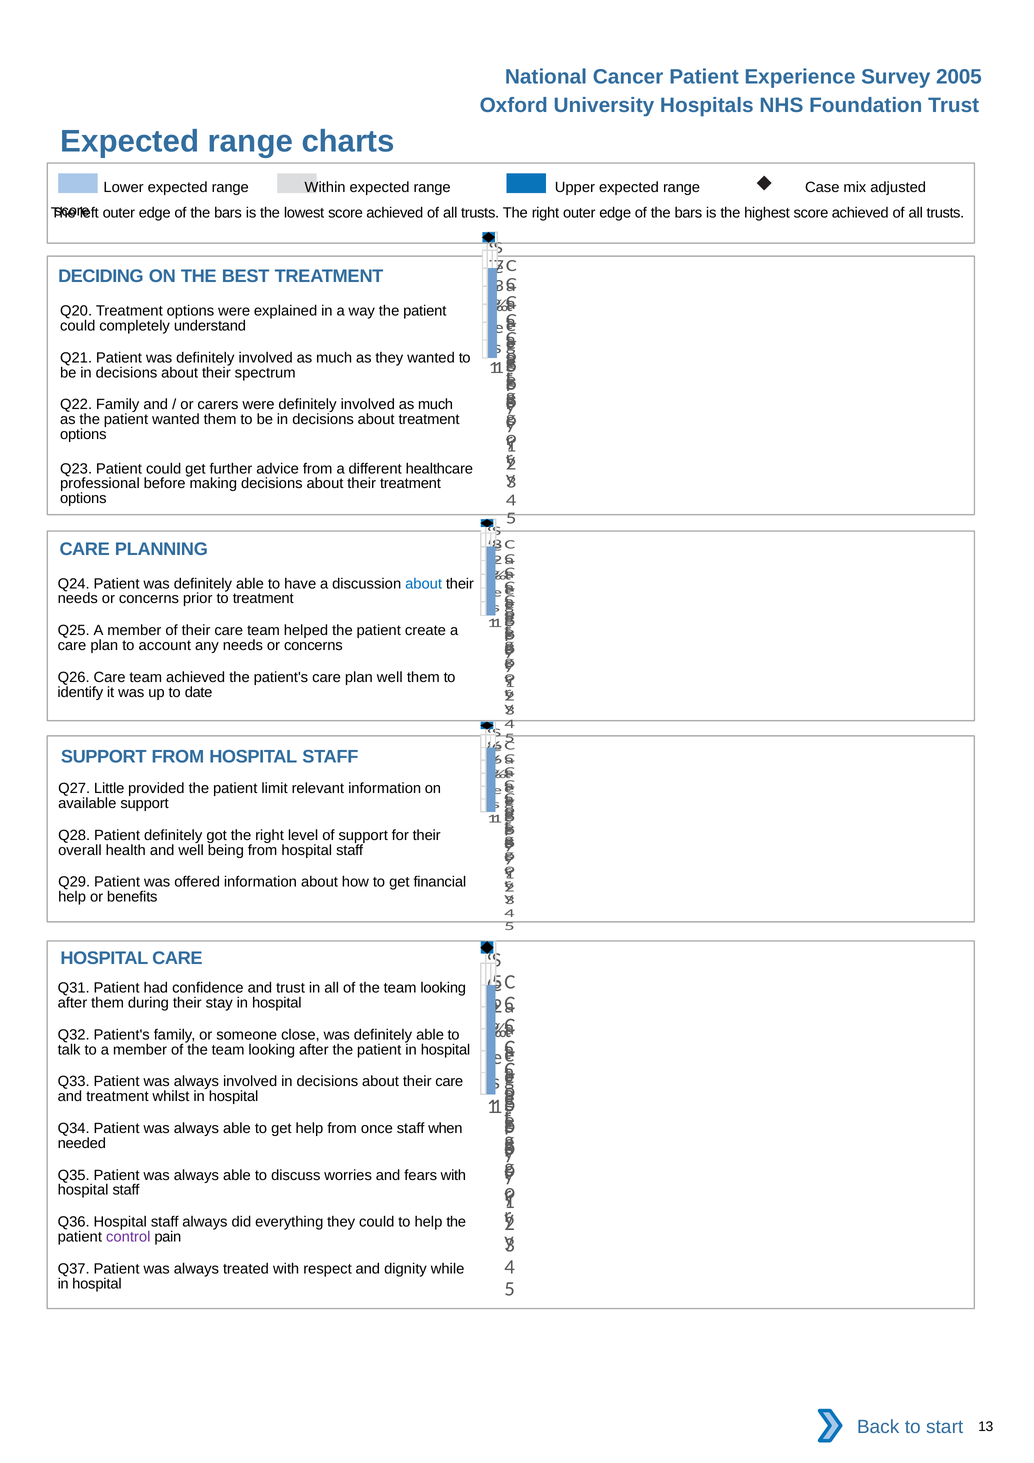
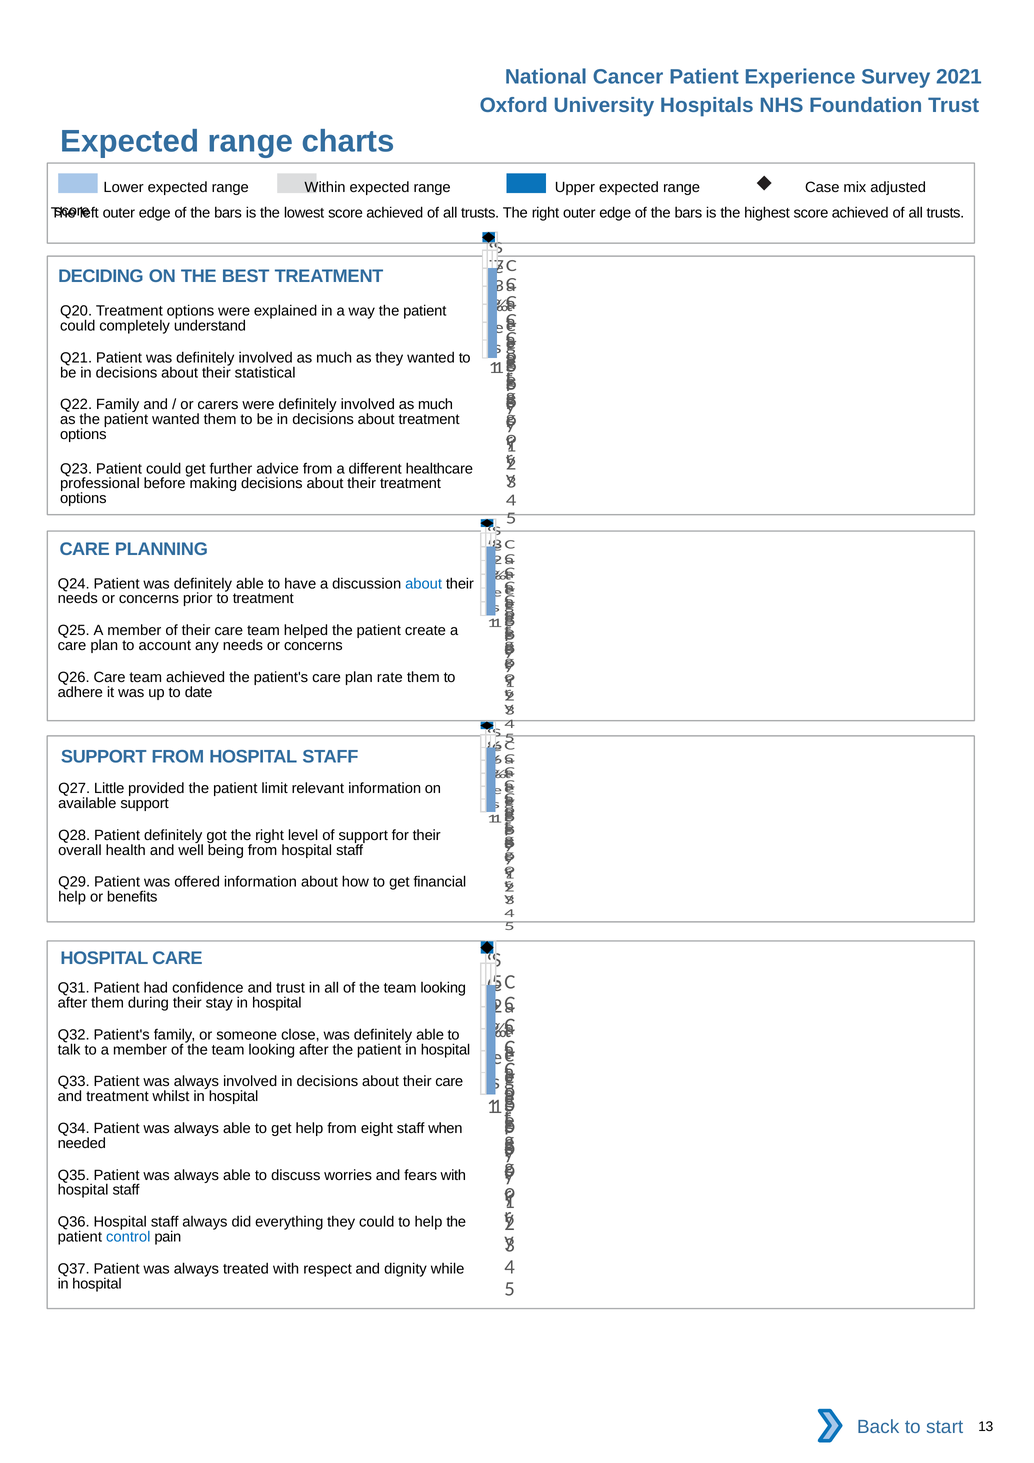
2005: 2005 -> 2021 (959, 77)
spectrum: spectrum -> statistical (265, 373)
plan well: well -> rate (390, 677)
identify: identify -> adhere (80, 692)
once: once -> eight (377, 1129)
control colour: purple -> blue (128, 1237)
